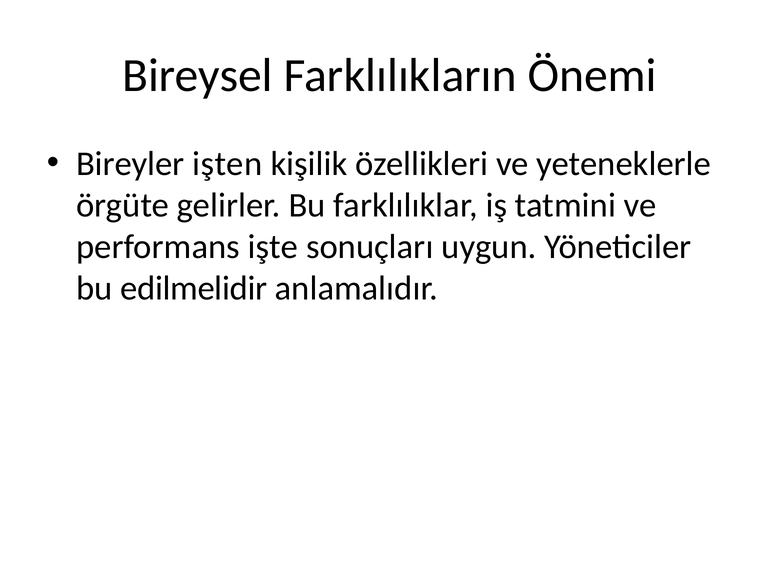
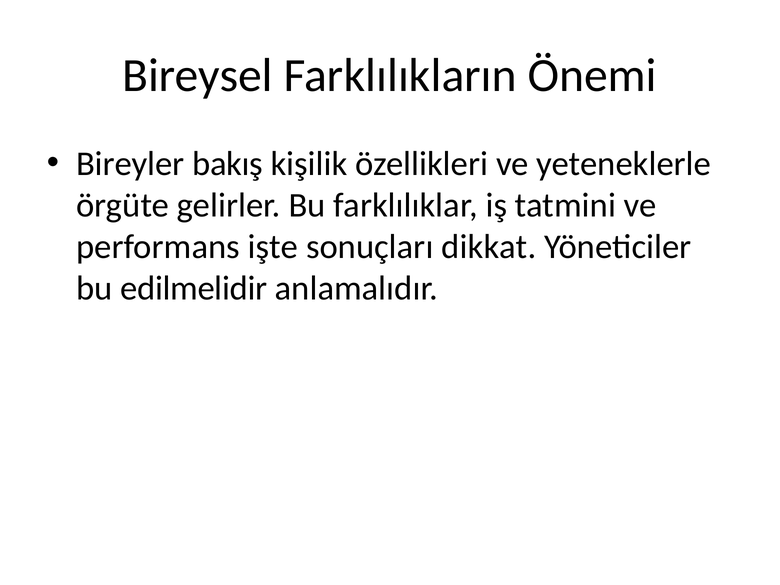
işten: işten -> bakış (228, 164)
uygun: uygun -> dikkat (489, 247)
